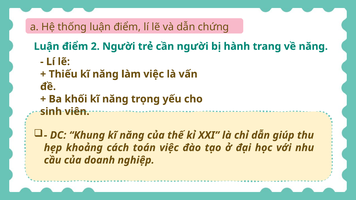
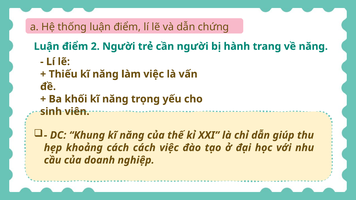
cách toán: toán -> cách (144, 148)
